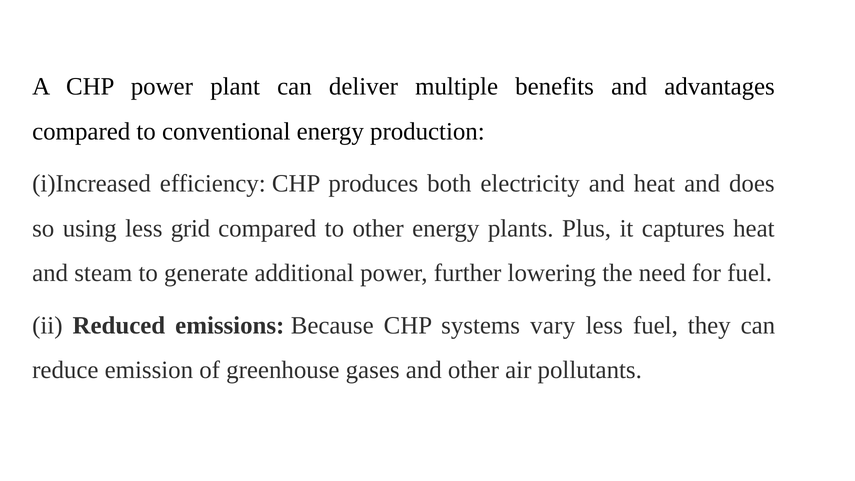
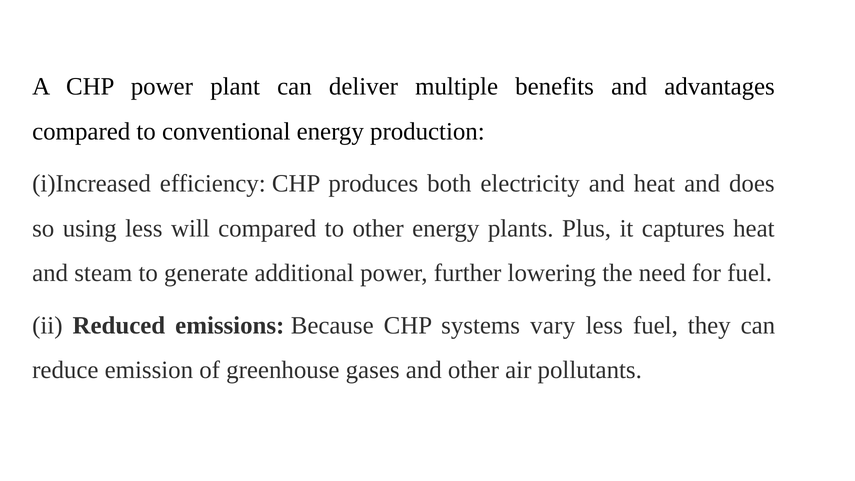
grid: grid -> will (190, 228)
